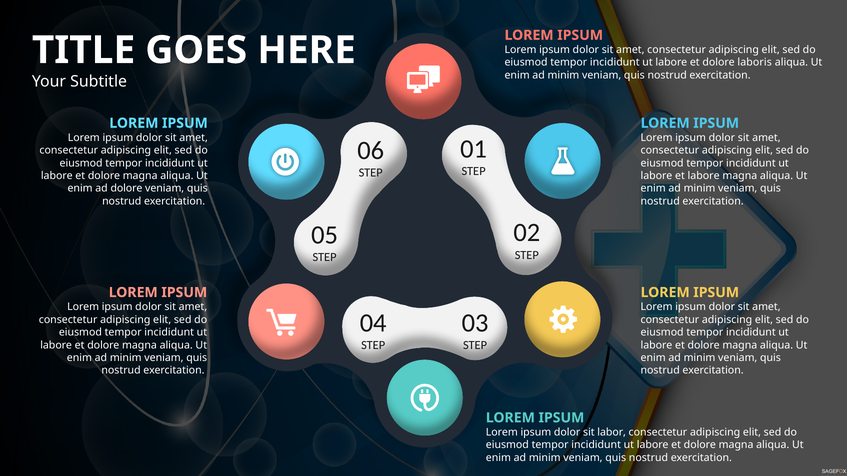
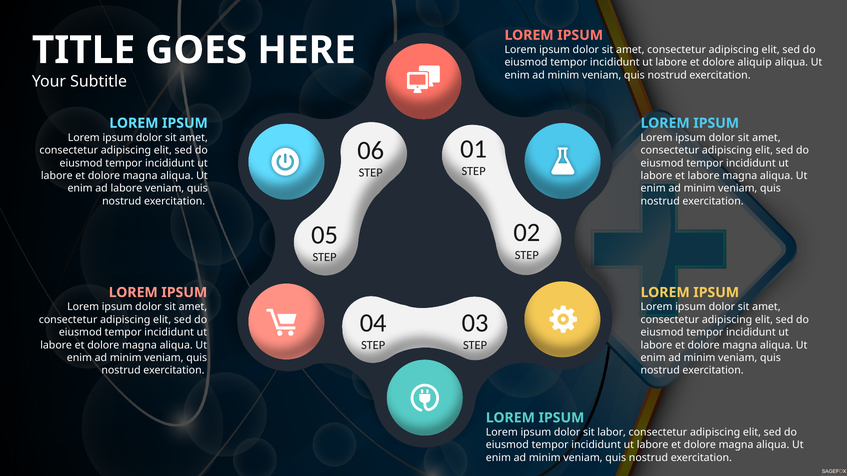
laboris: laboris -> aliquip (755, 62)
ad dolore: dolore -> labore (126, 189)
